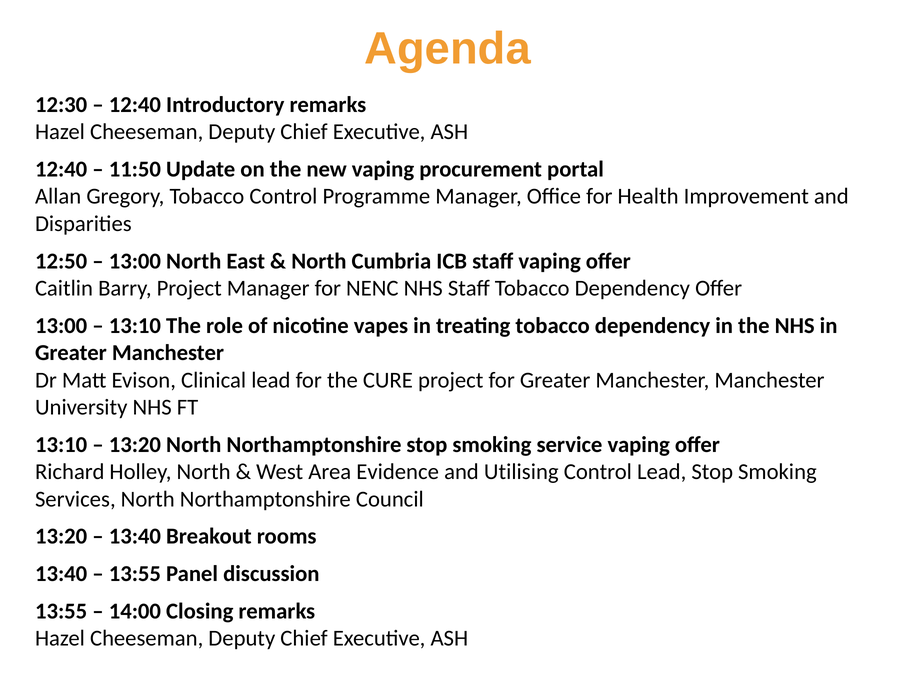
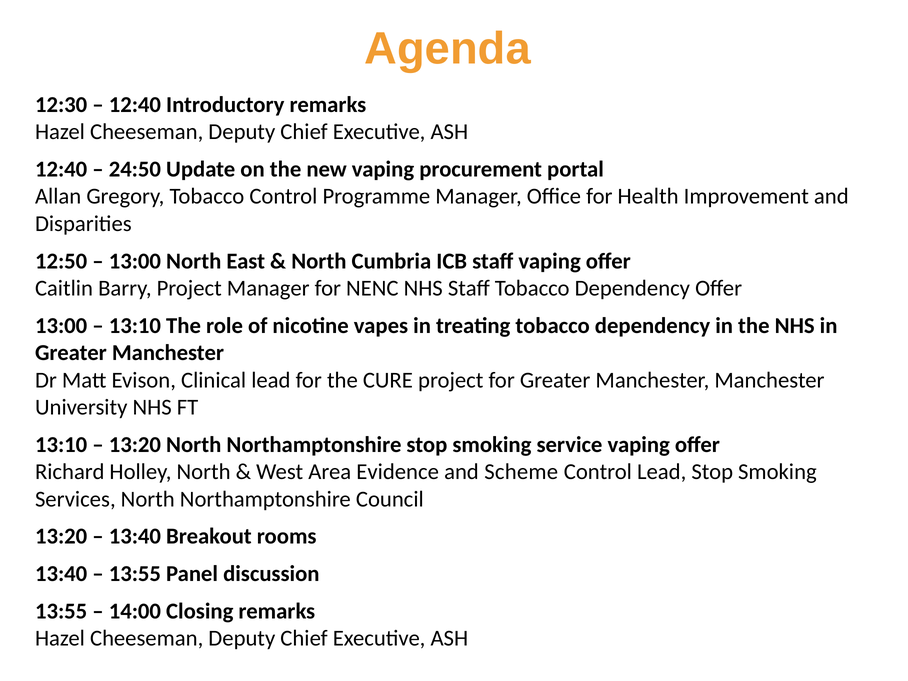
11:50: 11:50 -> 24:50 (135, 169)
Utilising: Utilising -> Scheme (521, 472)
